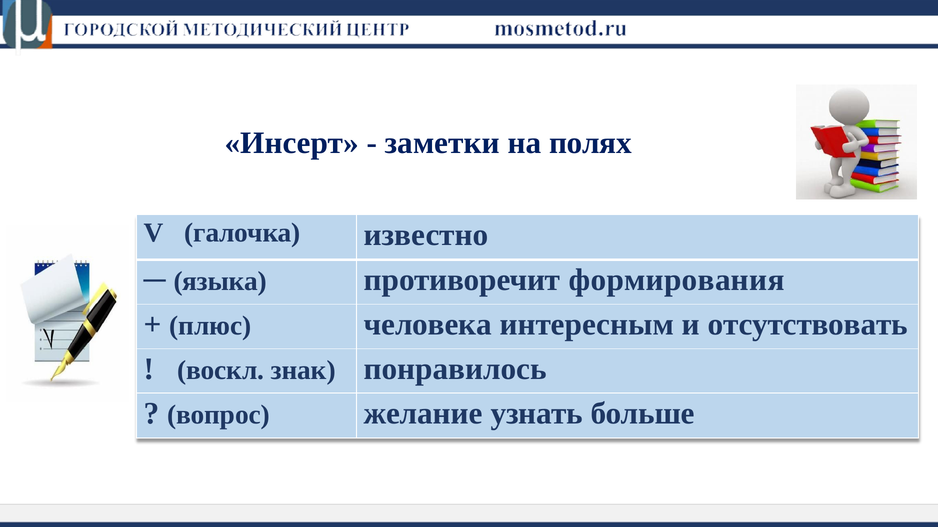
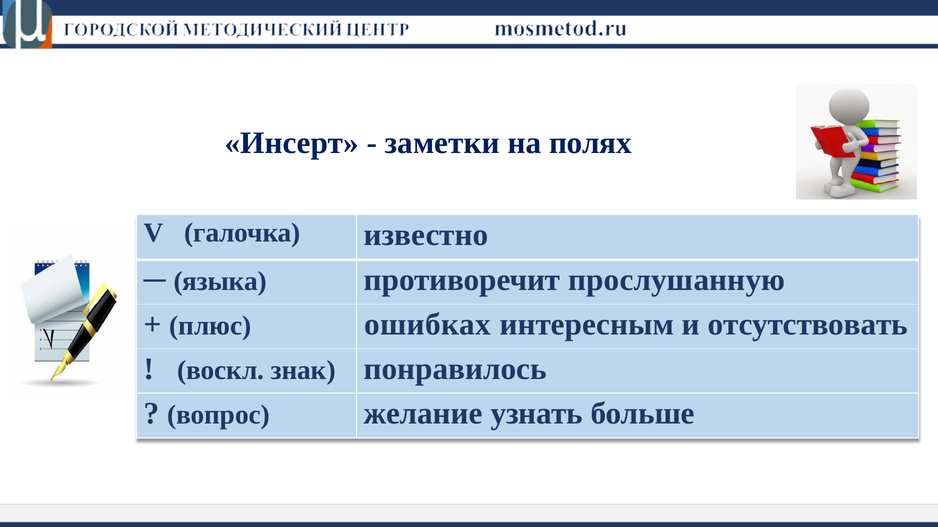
формирования: формирования -> прослушанную (677, 280)
человека: человека -> ошибках (428, 325)
